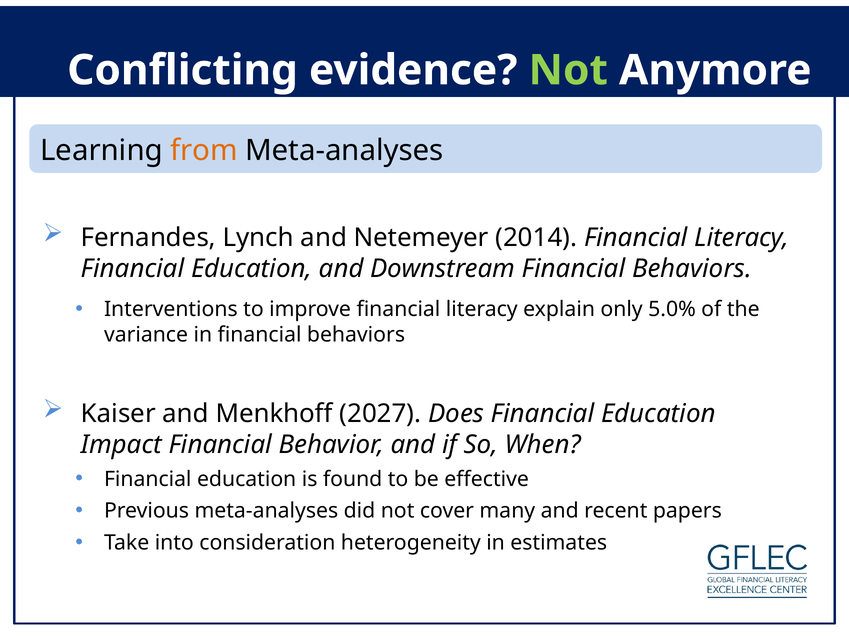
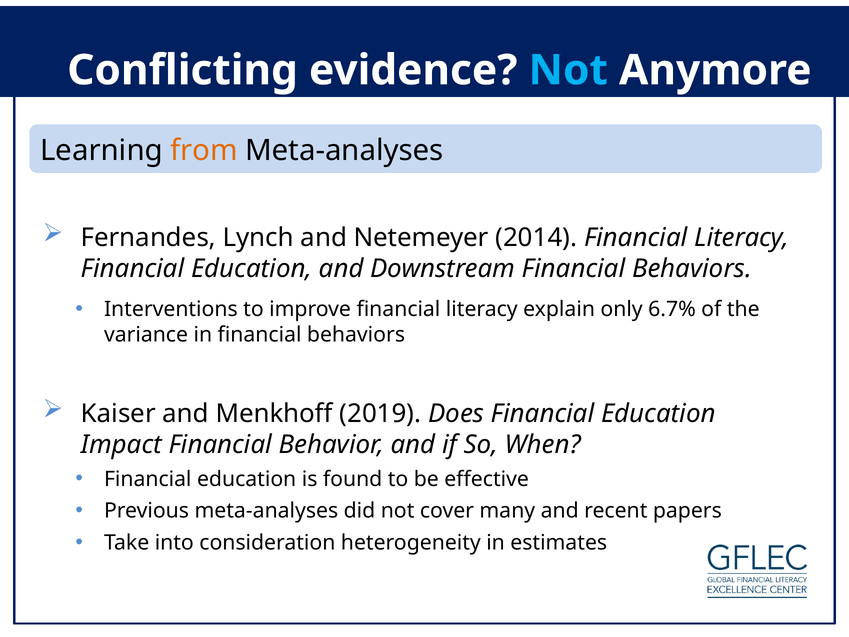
Not colour: light green -> light blue (568, 70)
5.0%: 5.0% -> 6.7% (672, 309)
2027: 2027 -> 2019 (380, 413)
